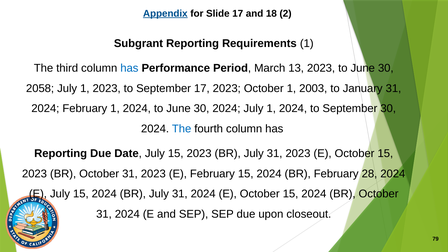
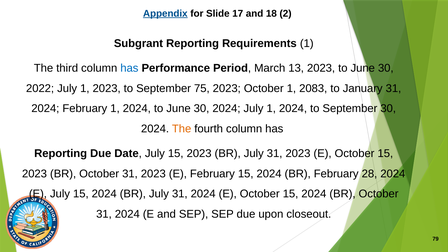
2058: 2058 -> 2022 (40, 88)
September 17: 17 -> 75 (202, 88)
2003: 2003 -> 2083 (313, 88)
The colour: blue -> orange (182, 129)
